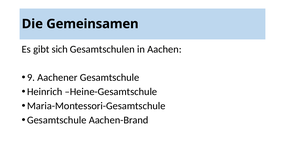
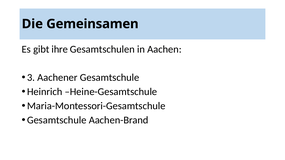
sich: sich -> ihre (60, 49)
9: 9 -> 3 (31, 78)
